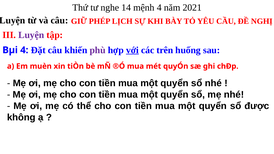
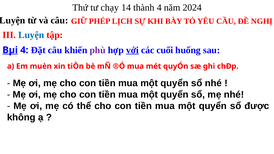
nghe: nghe -> chạy (110, 8)
mệnh: mệnh -> thành (144, 8)
2021: 2021 -> 2024 (192, 8)
Luyện colour: purple -> blue (31, 35)
Bµi underline: none -> present (10, 50)
trên: trên -> cuối (165, 50)
